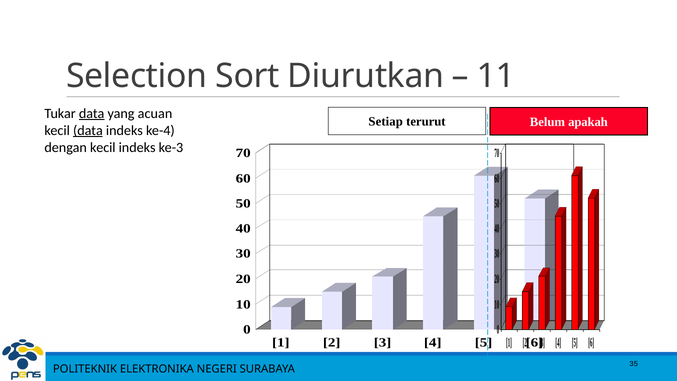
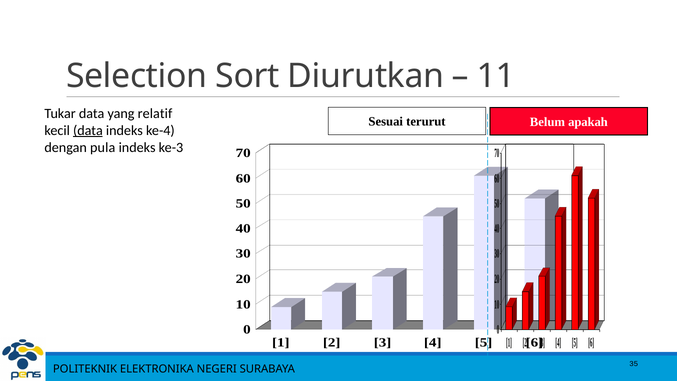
data underline: present -> none (92, 114)
acuan: acuan -> relatif (155, 114)
Setiap: Setiap -> Sesuai (386, 122)
dengan kecil: kecil -> pula (103, 147)
